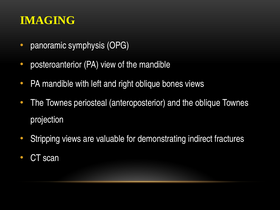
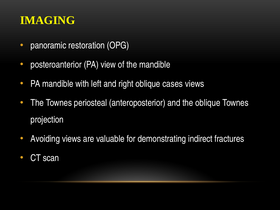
symphysis: symphysis -> restoration (87, 45)
bones: bones -> cases (173, 84)
Stripping: Stripping -> Avoiding (45, 139)
